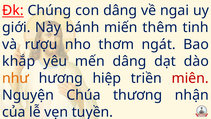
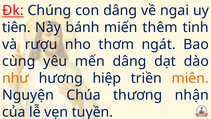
giới: giới -> tiên (16, 27)
khắp: khắp -> cùng (19, 61)
miên colour: red -> orange (190, 78)
